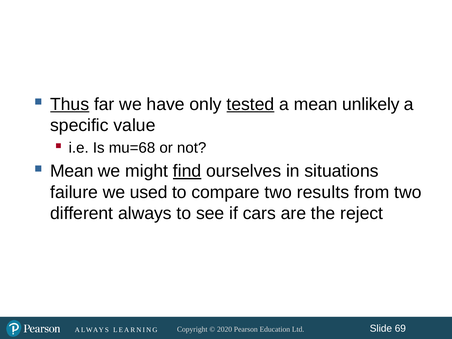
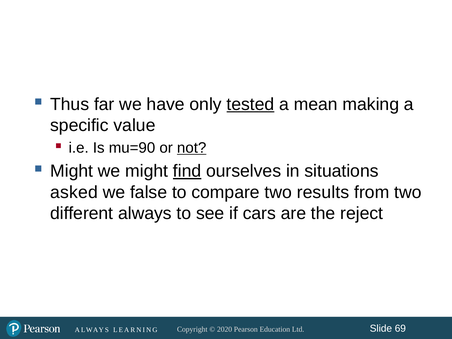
Thus underline: present -> none (70, 104)
unlikely: unlikely -> making (371, 104)
mu=68: mu=68 -> mu=90 (132, 148)
not underline: none -> present (192, 148)
Mean: Mean -> Might (72, 171)
failure: failure -> asked (74, 192)
used: used -> false (149, 192)
